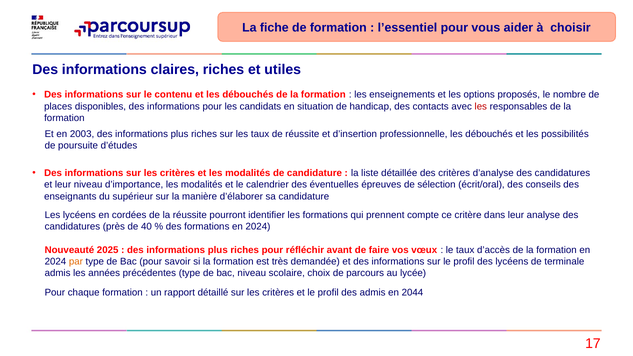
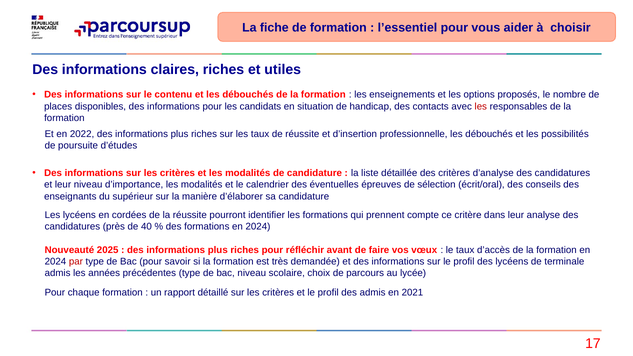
2003: 2003 -> 2022 (82, 134)
par colour: orange -> red (76, 262)
2044: 2044 -> 2021 (412, 293)
